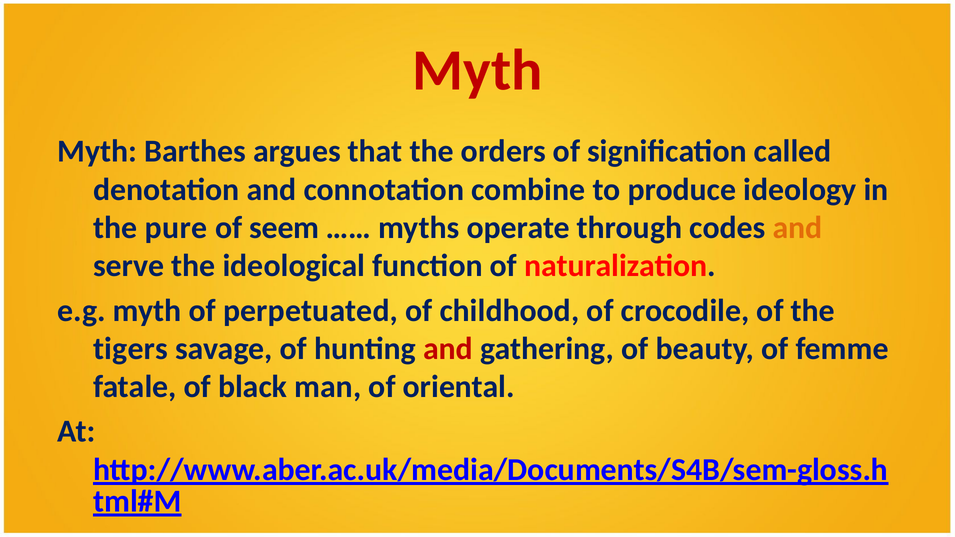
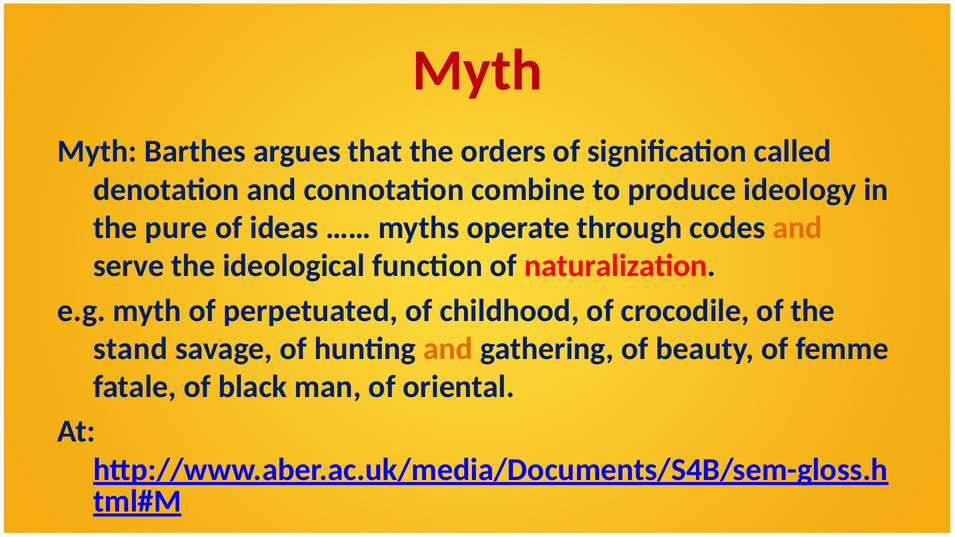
seem: seem -> ideas (284, 228)
tigers: tigers -> stand (131, 349)
and colour: red -> orange (448, 349)
